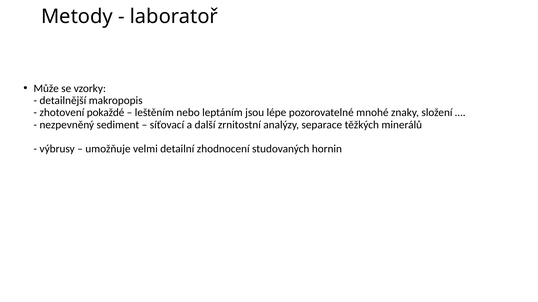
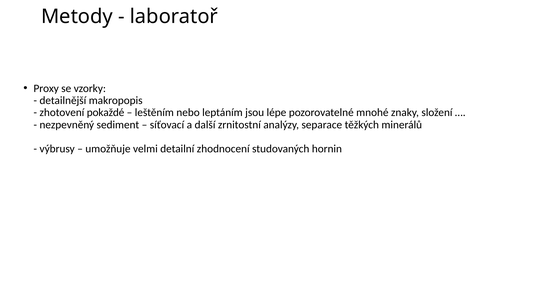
Může: Může -> Proxy (46, 89)
